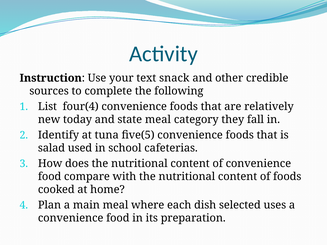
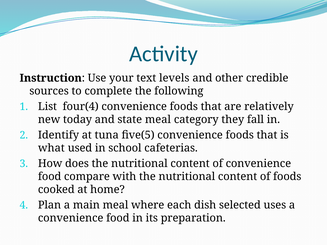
snack: snack -> levels (174, 78)
salad: salad -> what (51, 148)
